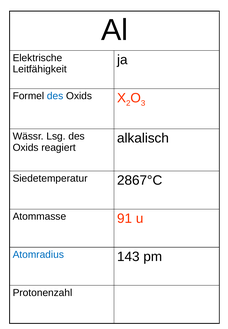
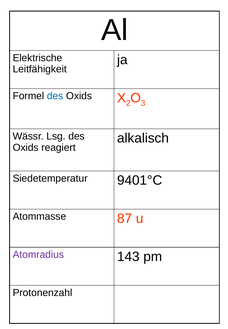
2867°C: 2867°C -> 9401°C (140, 181)
91: 91 -> 87 (125, 219)
Atomradius colour: blue -> purple (38, 255)
